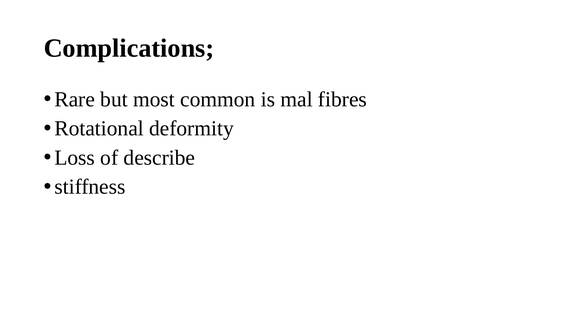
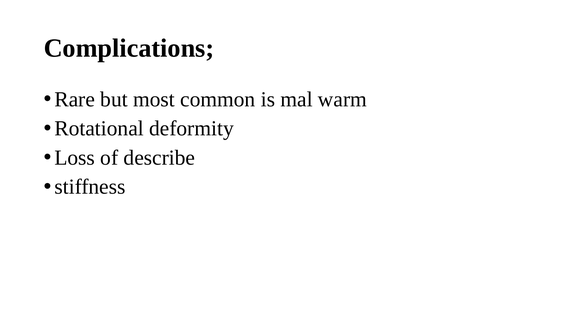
fibres: fibres -> warm (342, 99)
